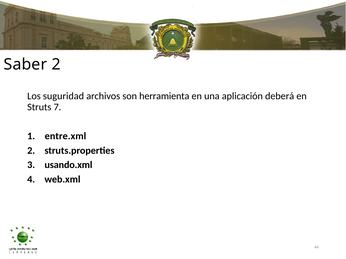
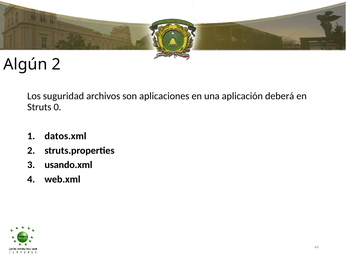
Saber: Saber -> Algún (25, 65)
herramienta: herramienta -> aplicaciones (164, 96)
7: 7 -> 0 (57, 107)
entre.xml: entre.xml -> datos.xml (65, 136)
